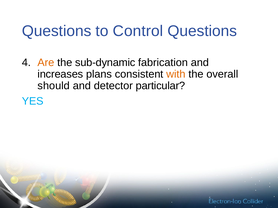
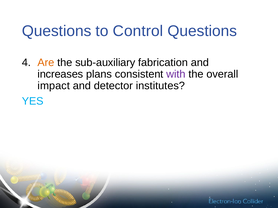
sub-dynamic: sub-dynamic -> sub-auxiliary (105, 63)
with colour: orange -> purple (176, 74)
should: should -> impact (54, 86)
particular: particular -> institutes (160, 86)
